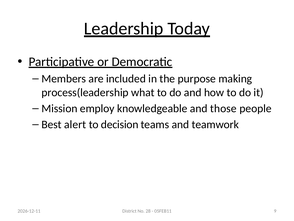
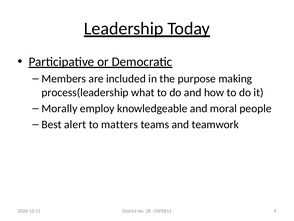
Mission: Mission -> Morally (59, 108)
those: those -> moral (223, 108)
decision: decision -> matters (120, 124)
